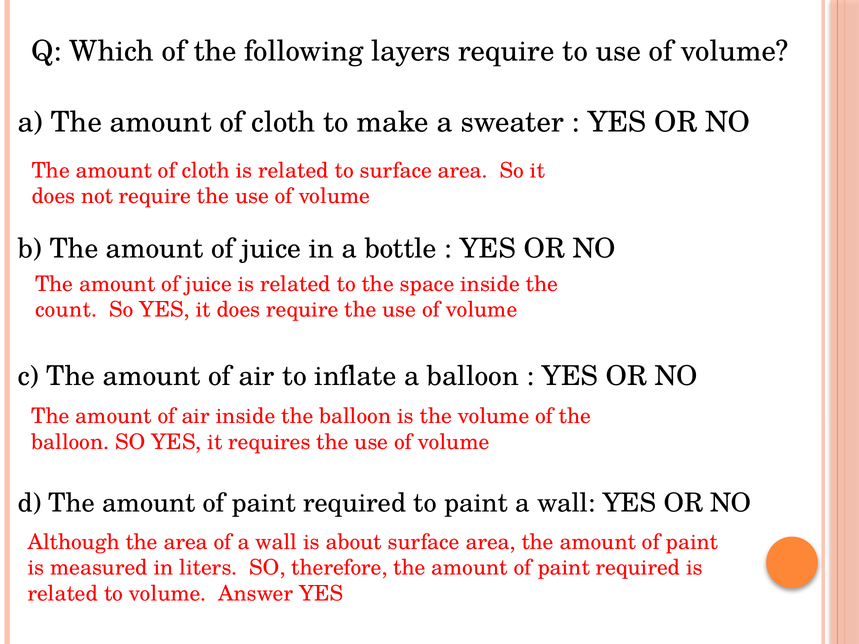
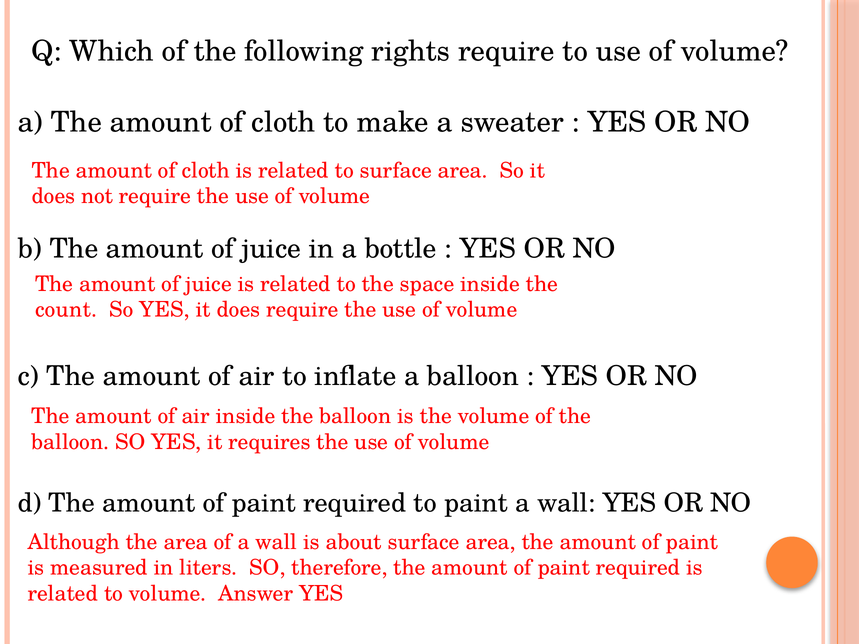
layers: layers -> rights (411, 52)
